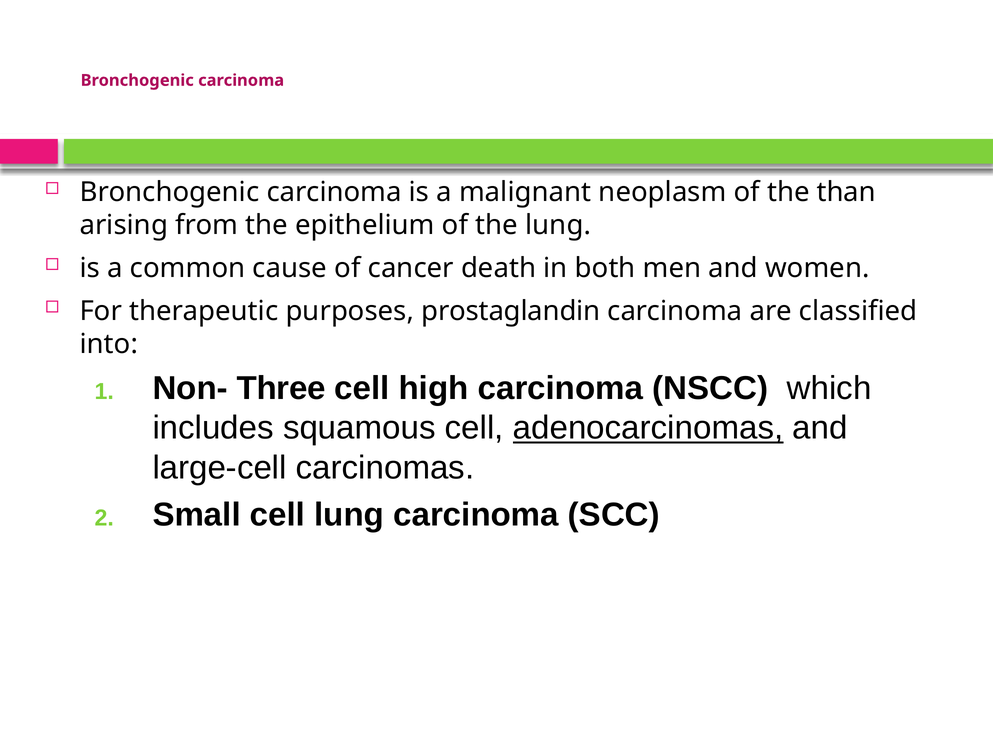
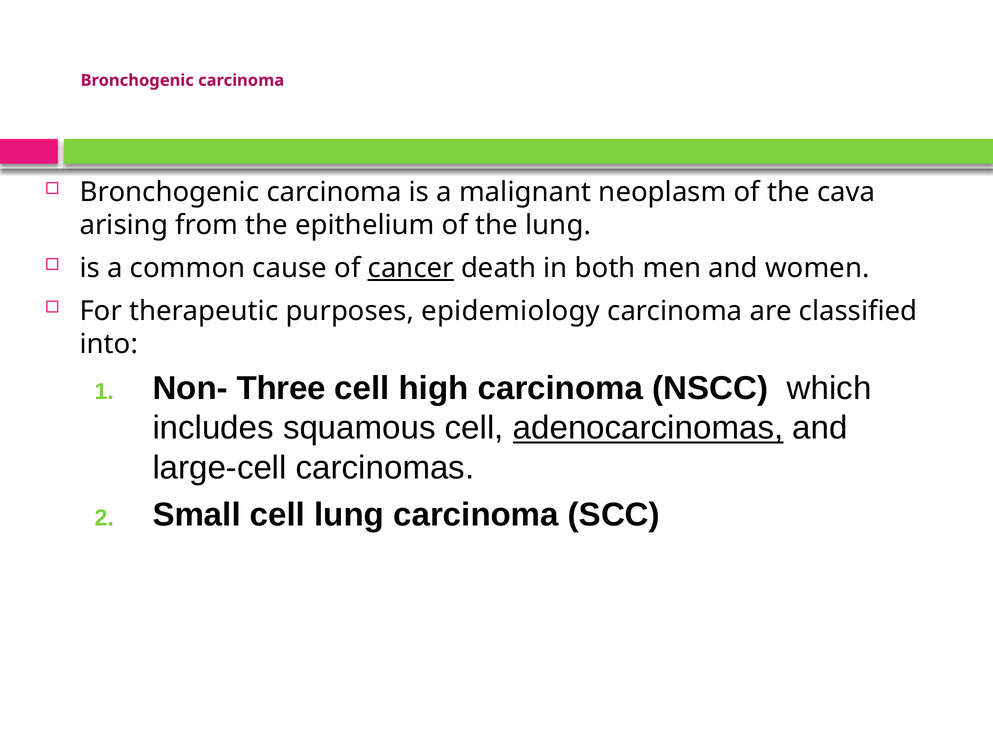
than: than -> cava (846, 192)
cancer underline: none -> present (411, 268)
prostaglandin: prostaglandin -> epidemiology (511, 311)
